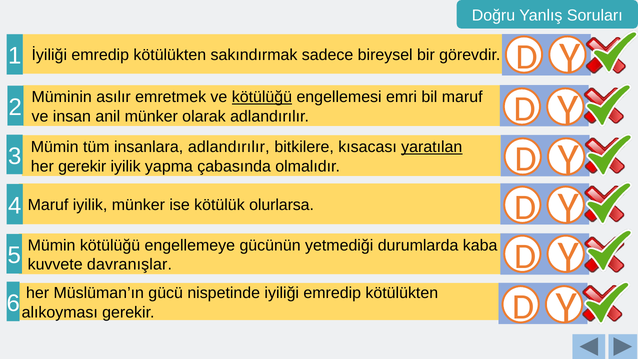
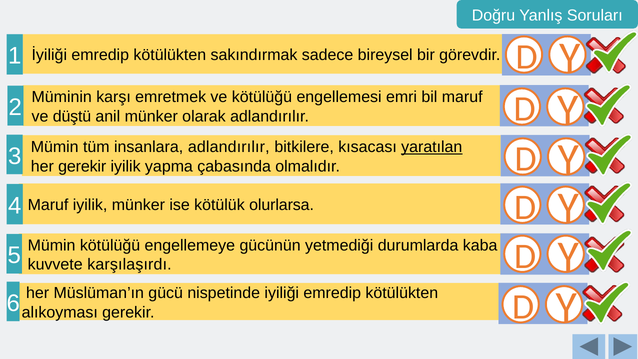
asılır: asılır -> karşı (114, 97)
kötülüğü underline: present -> none (262, 97)
insan: insan -> düştü (72, 116)
davranışlar: davranışlar -> karşılaşırdı (129, 264)
